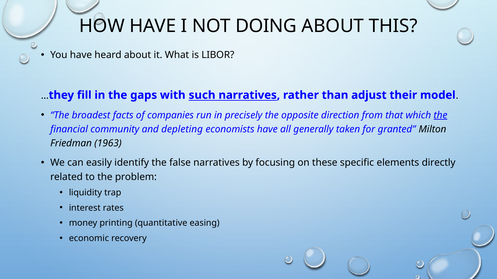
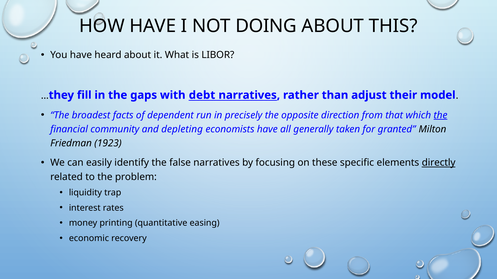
such: such -> debt (202, 95)
companies: companies -> dependent (170, 115)
1963: 1963 -> 1923 (108, 144)
directly underline: none -> present (439, 163)
